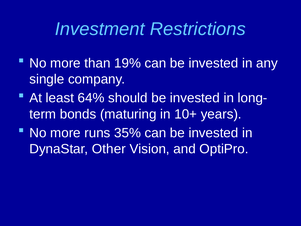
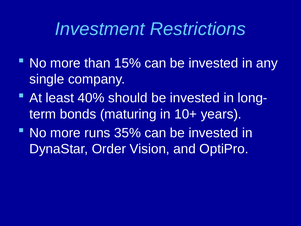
19%: 19% -> 15% (128, 63)
64%: 64% -> 40% (91, 98)
Other: Other -> Order (109, 149)
